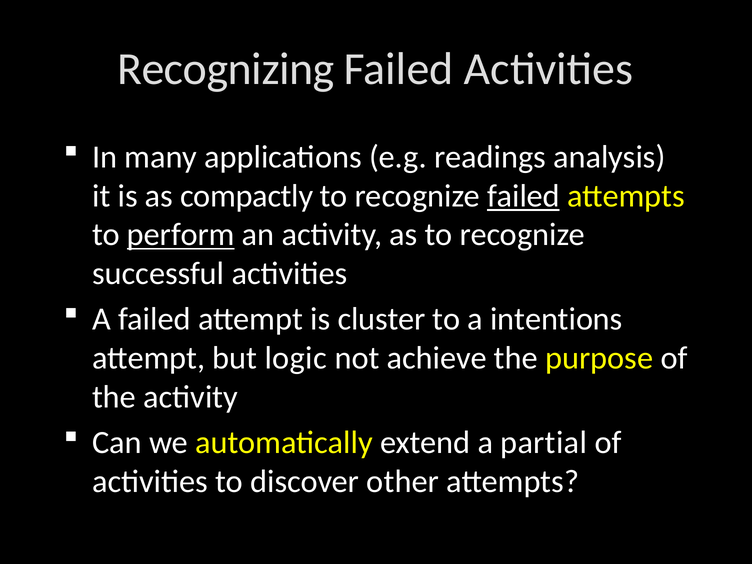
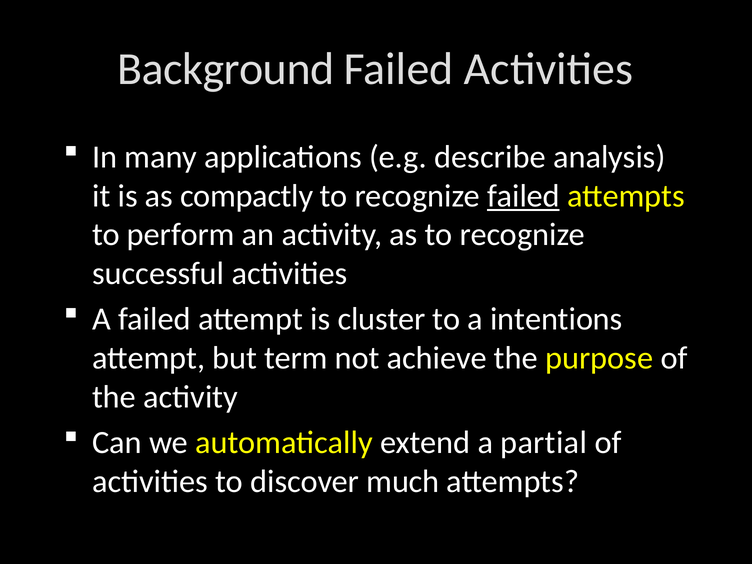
Recognizing: Recognizing -> Background (226, 69)
readings: readings -> describe (490, 157)
perform underline: present -> none (181, 235)
logic: logic -> term (296, 358)
other: other -> much (403, 481)
